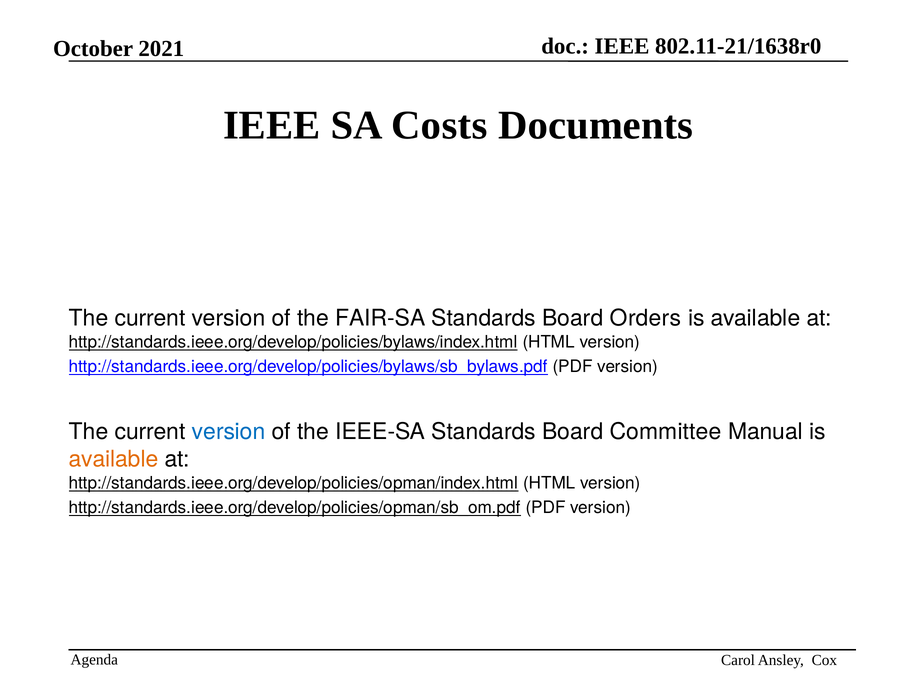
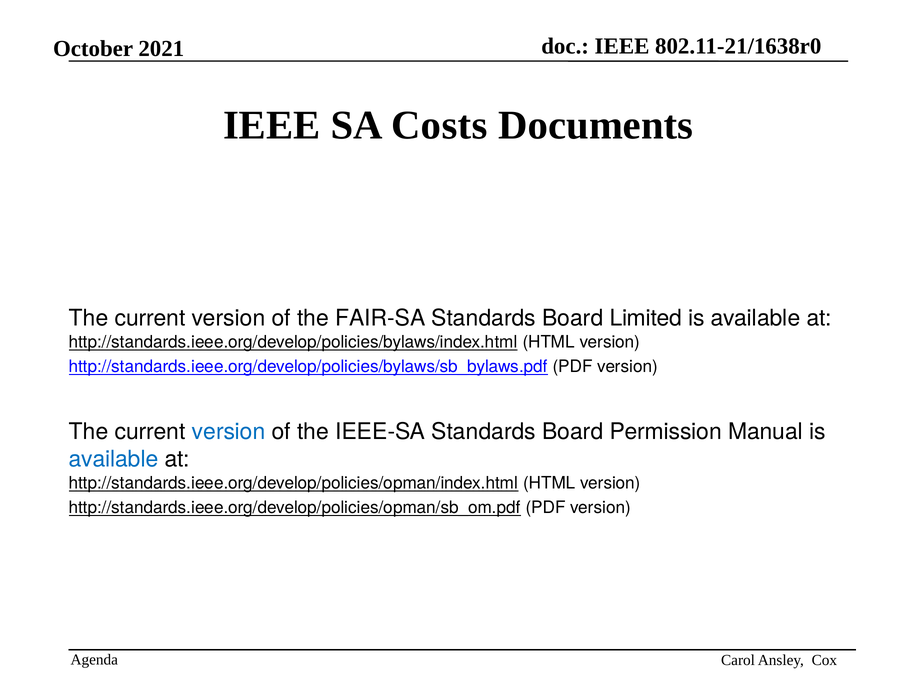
Orders: Orders -> Limited (646, 318)
Committee: Committee -> Permission (666, 432)
available colour: orange -> blue (114, 459)
